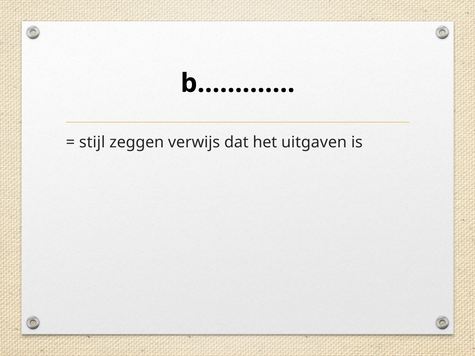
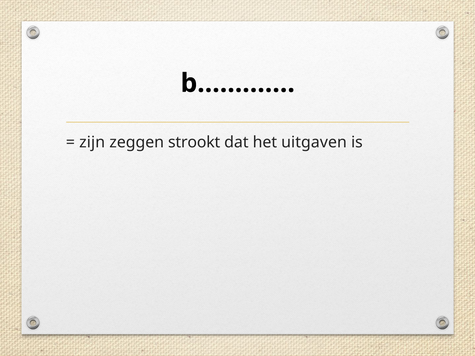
stijl: stijl -> zijn (92, 142)
verwijs: verwijs -> strookt (194, 142)
